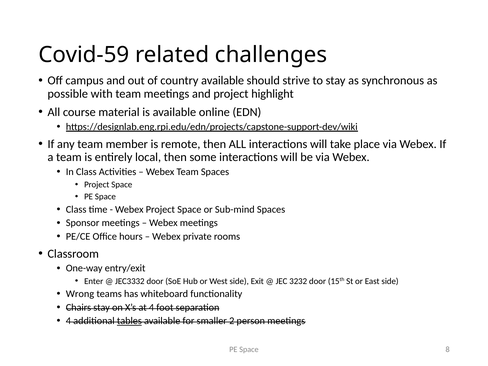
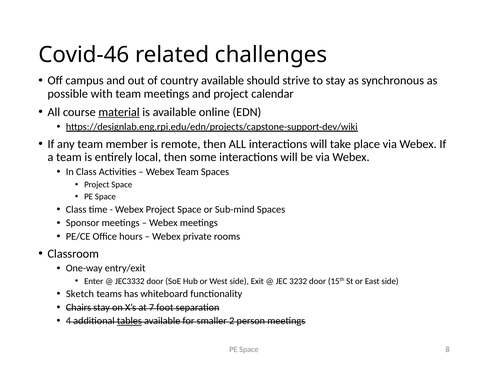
Covid-59: Covid-59 -> Covid-46 (84, 55)
highlight: highlight -> calendar (272, 94)
material underline: none -> present (119, 112)
Wrong: Wrong -> Sketch (80, 294)
at 4: 4 -> 7 (152, 307)
